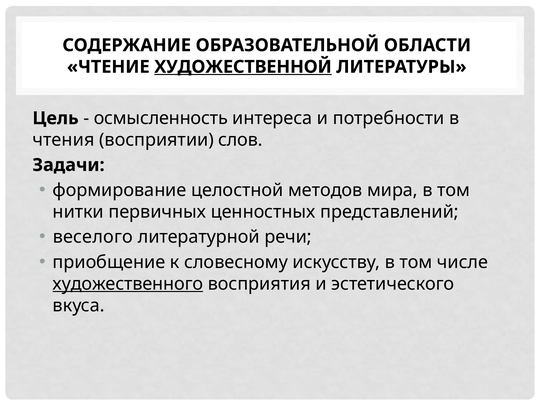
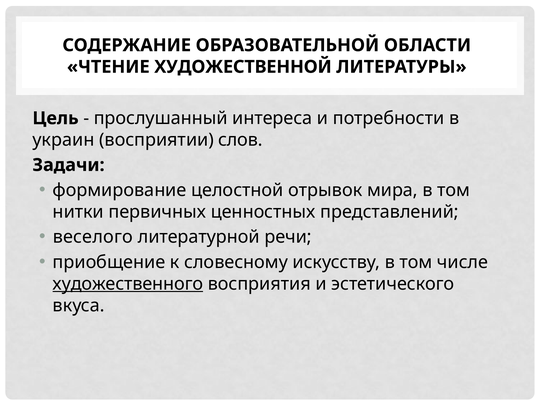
ХУДОЖЕСТВЕННОЙ underline: present -> none (243, 67)
осмысленность: осмысленность -> прослушанный (161, 118)
чтения: чтения -> украин (63, 140)
методов: методов -> отрывок (325, 190)
